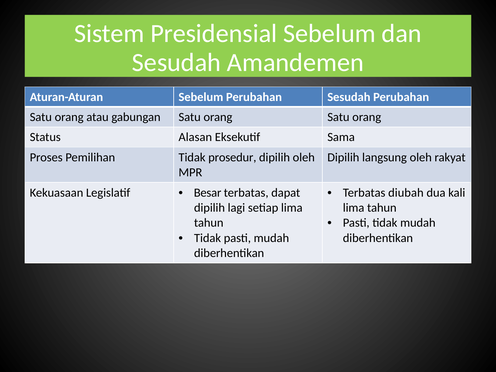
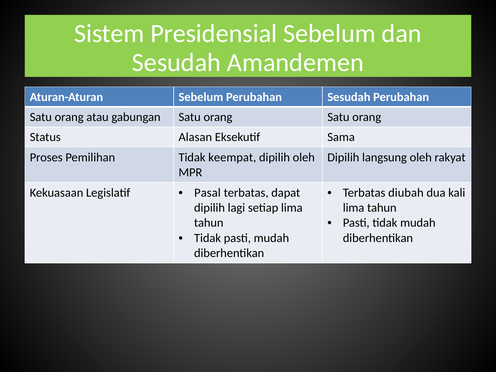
prosedur: prosedur -> keempat (232, 157)
Besar: Besar -> Pasal (207, 193)
